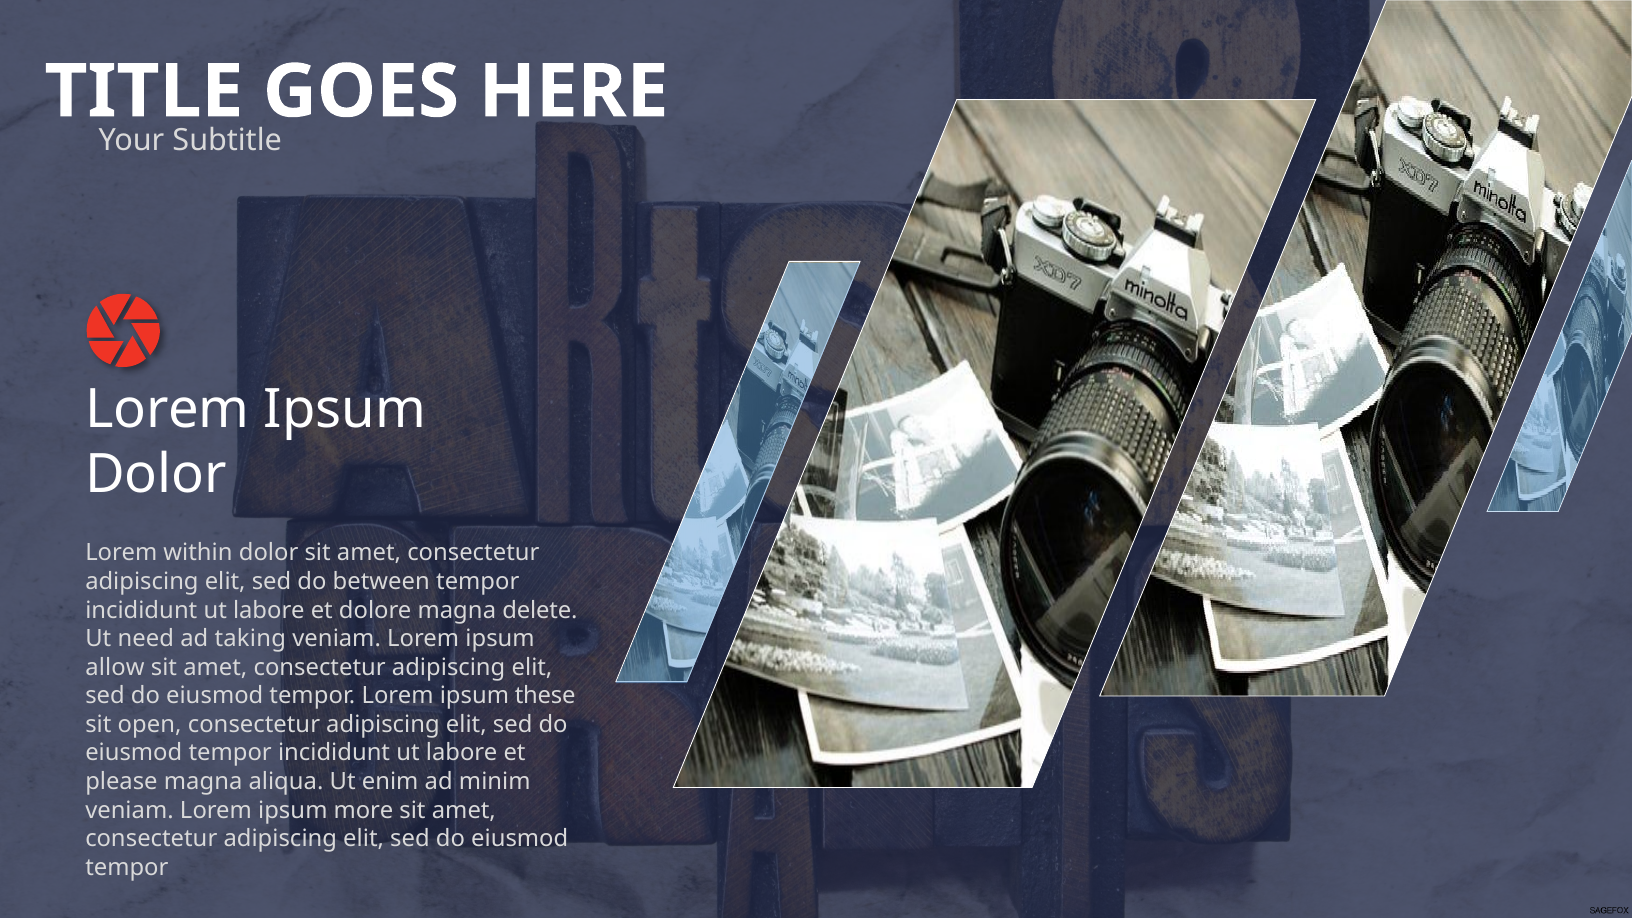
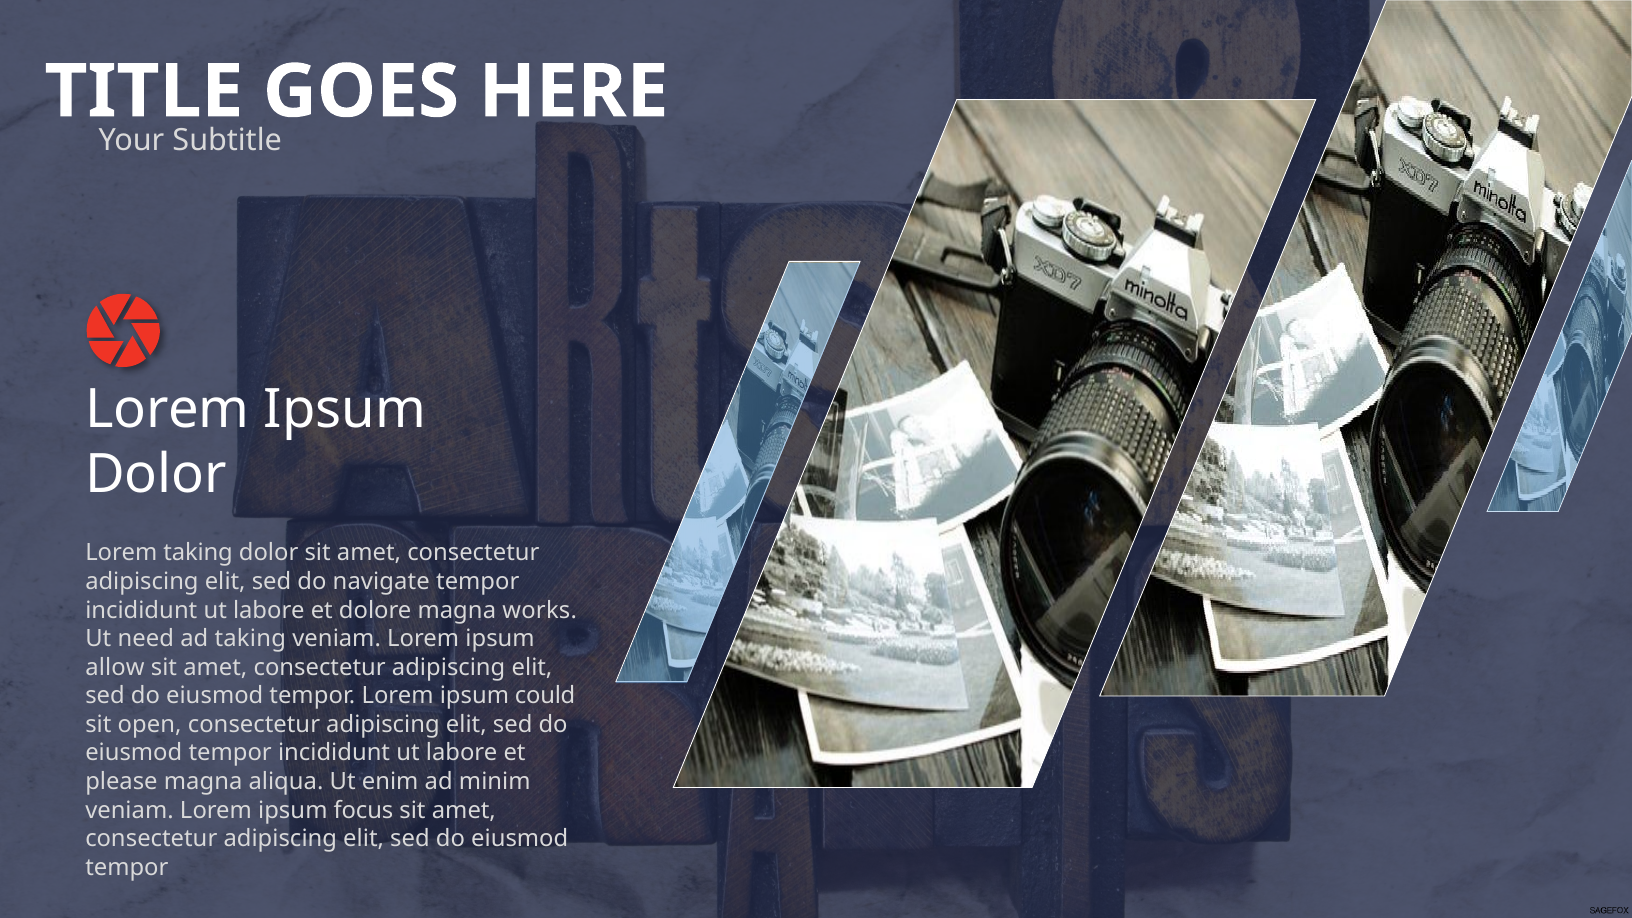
Lorem within: within -> taking (198, 553)
between: between -> navigate (381, 582)
delete: delete -> works (540, 610)
these: these -> could (545, 696)
more: more -> focus (363, 810)
